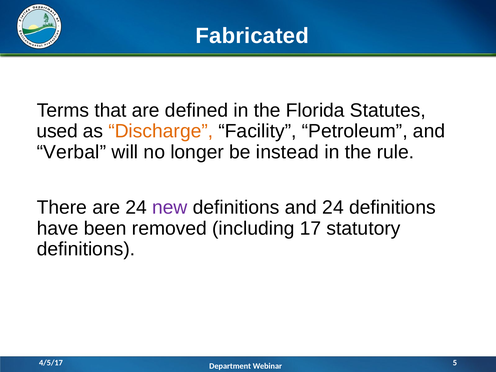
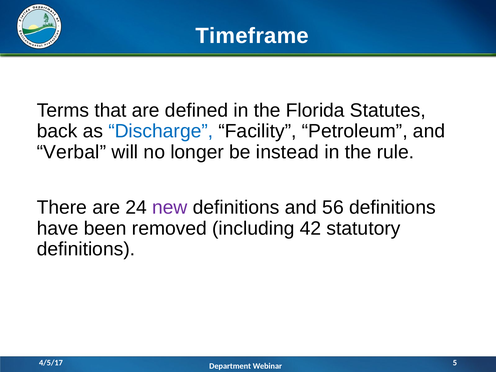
Fabricated: Fabricated -> Timeframe (252, 36)
used: used -> back (57, 131)
Discharge colour: orange -> blue (161, 131)
and 24: 24 -> 56 (333, 208)
17: 17 -> 42 (311, 228)
